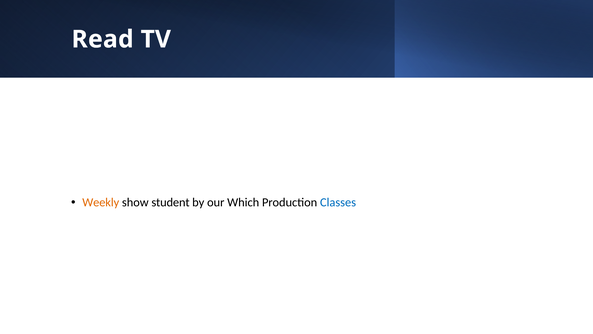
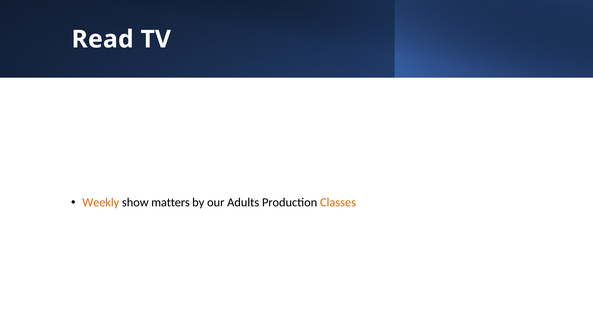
student: student -> matters (171, 202)
Which: Which -> Adults (243, 202)
Classes colour: blue -> orange (338, 202)
